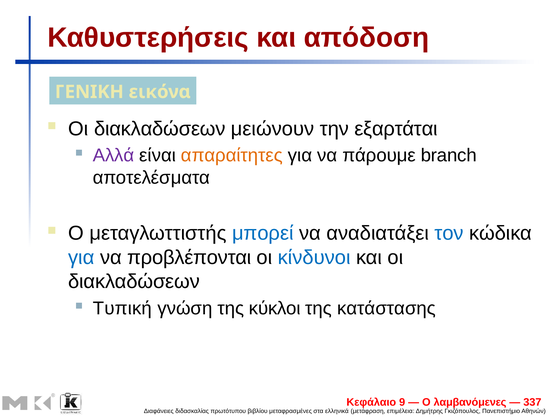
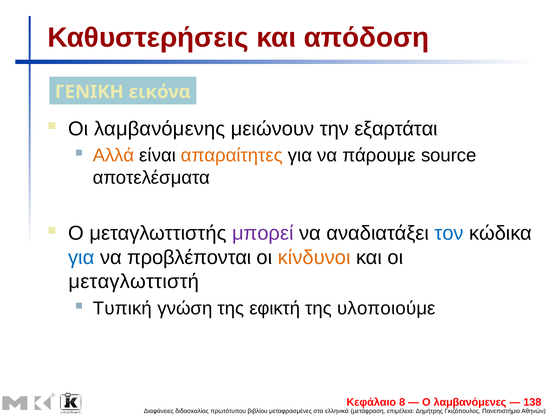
διακλαδώσεων: διακλαδώσεων -> λαμβανόμενης (160, 129)
Αλλά colour: purple -> orange (113, 156)
branch: branch -> source (449, 156)
μπορεί colour: blue -> purple (263, 234)
κίνδυνοι colour: blue -> orange (314, 258)
διακλαδώσεων: διακλαδώσεων -> μεταγλωττιστή (134, 282)
κύκλοι: κύκλοι -> εφικτή (275, 309)
κατάστασης: κατάστασης -> υλοποιούμε (386, 309)
9: 9 -> 8 (402, 403)
337: 337 -> 138 (532, 403)
